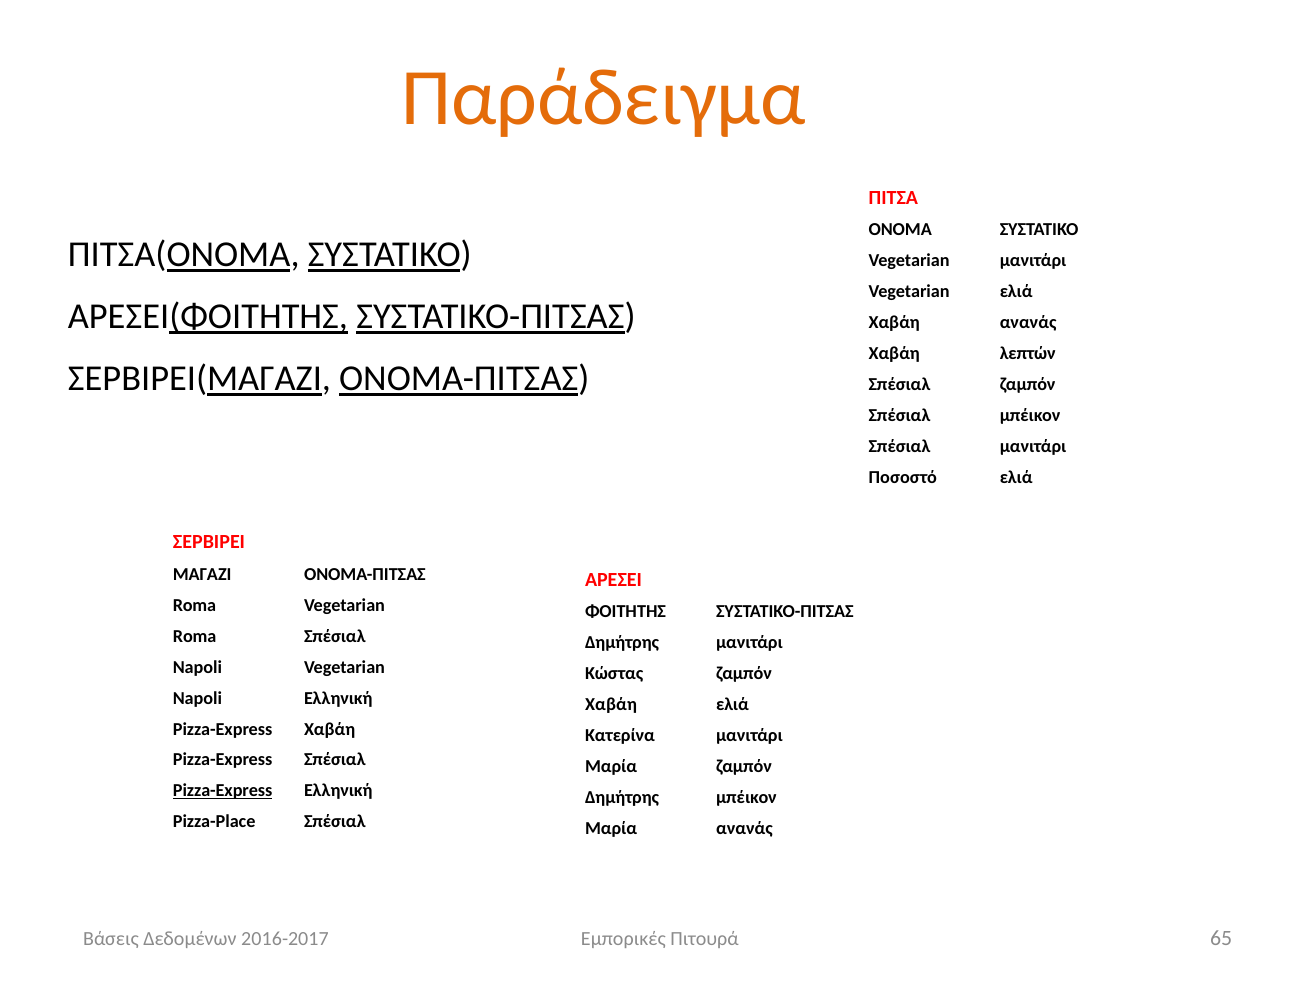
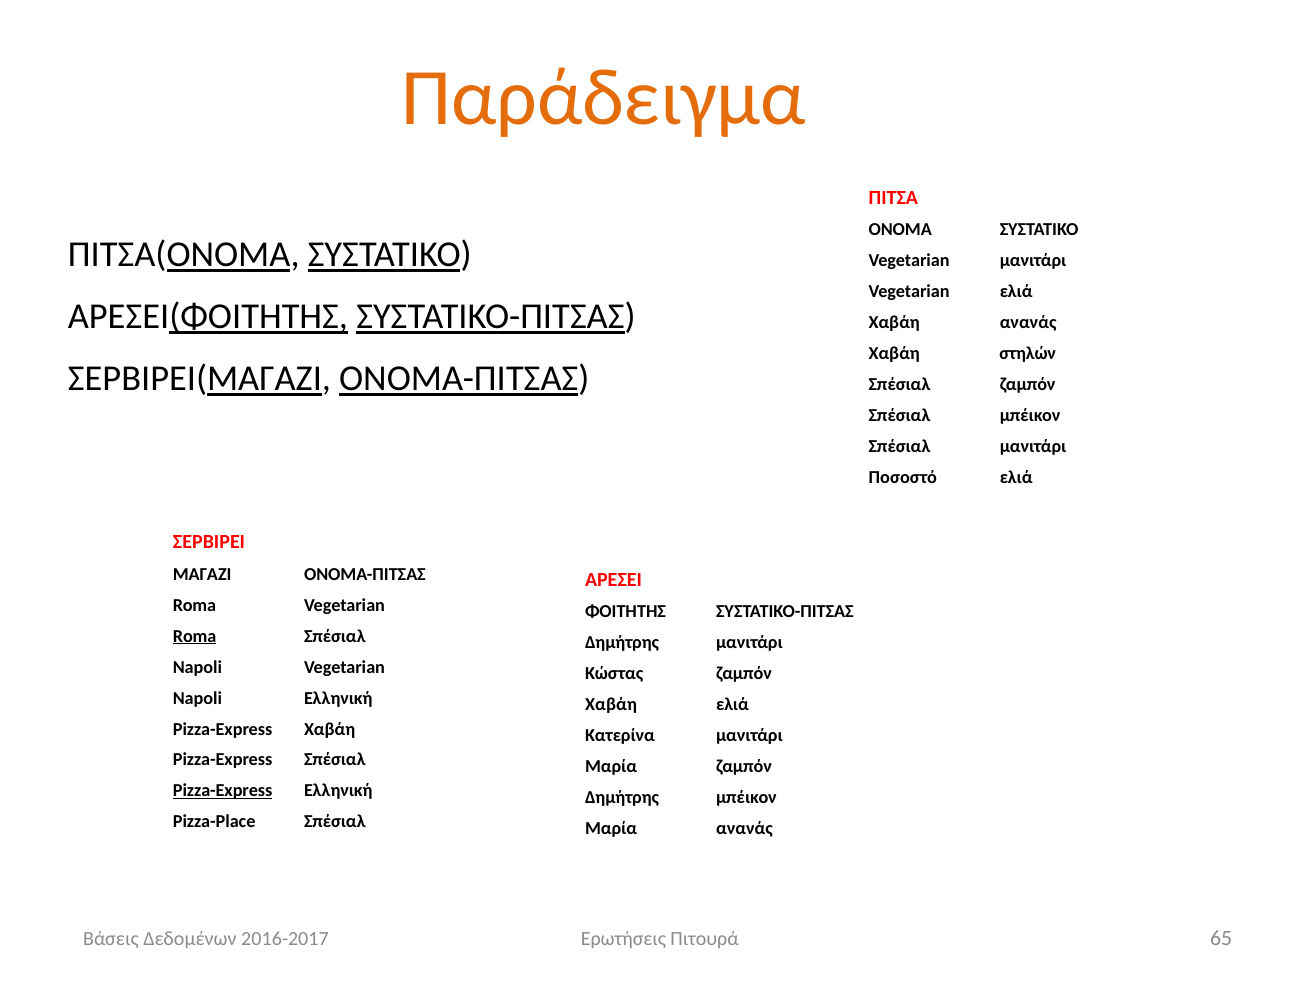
λεπτών: λεπτών -> στηλών (1028, 354)
Roma underline: none -> present (195, 636)
Εμπορικές: Εμπορικές -> Ερωτήσεις (623, 939)
